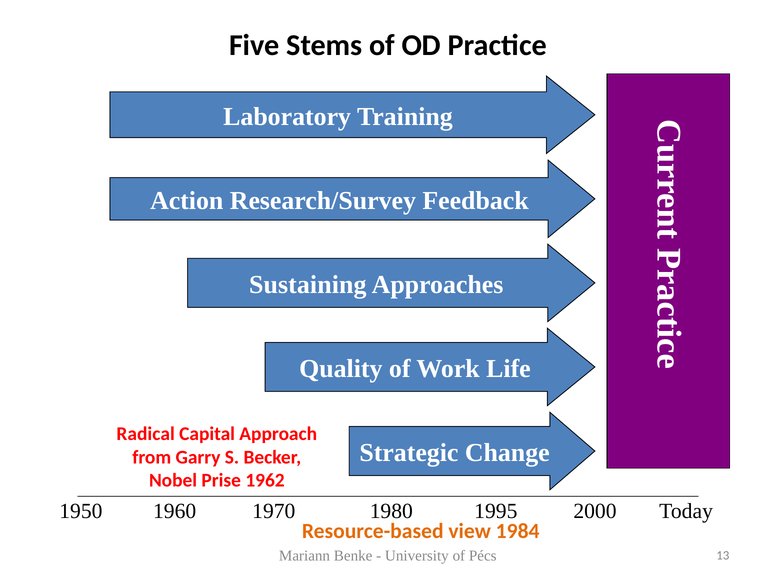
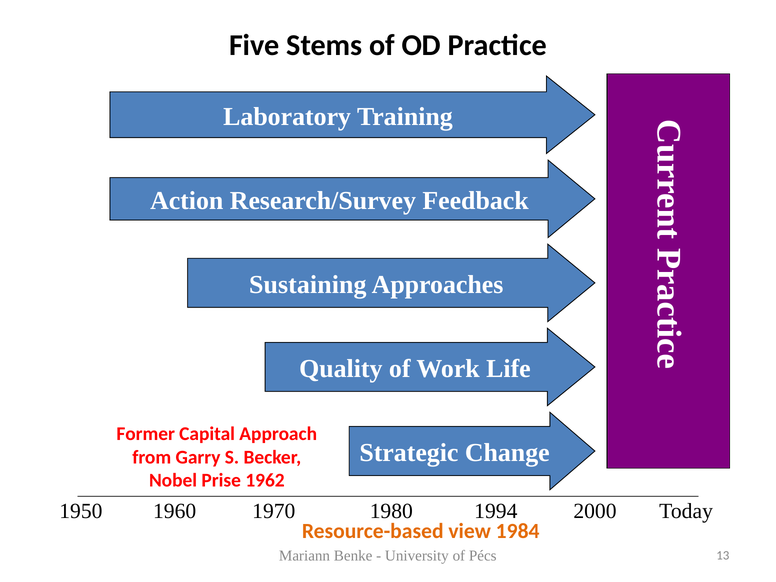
Radical: Radical -> Former (146, 434)
1995: 1995 -> 1994 (496, 511)
